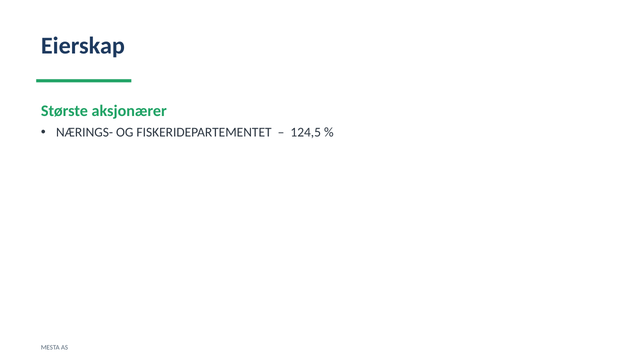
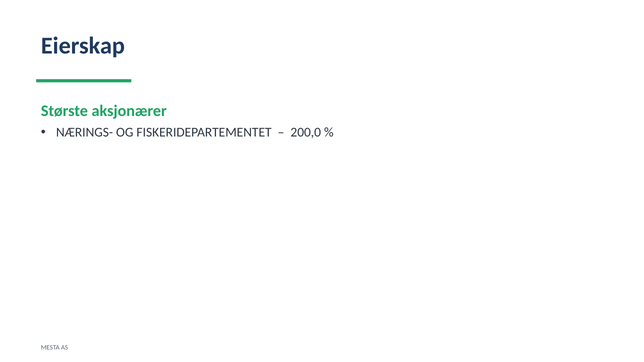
124,5: 124,5 -> 200,0 (306, 132)
